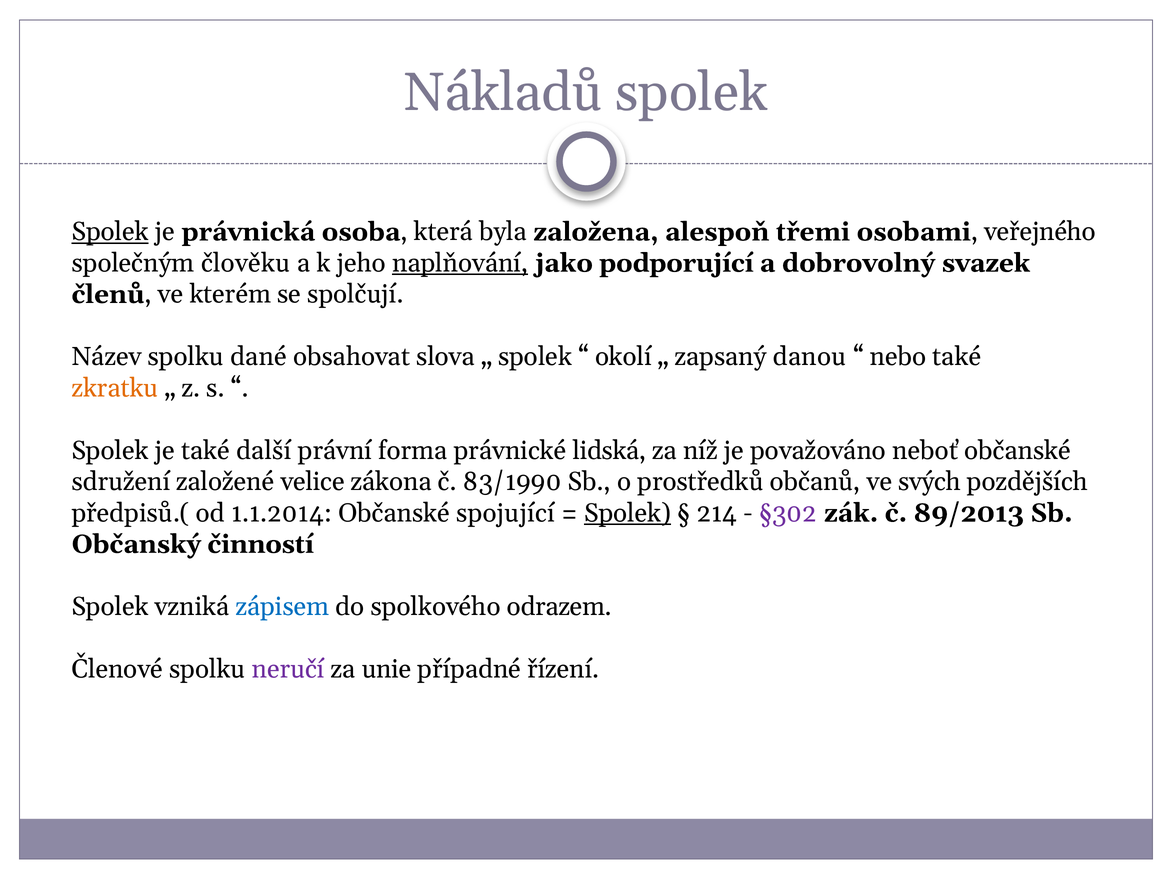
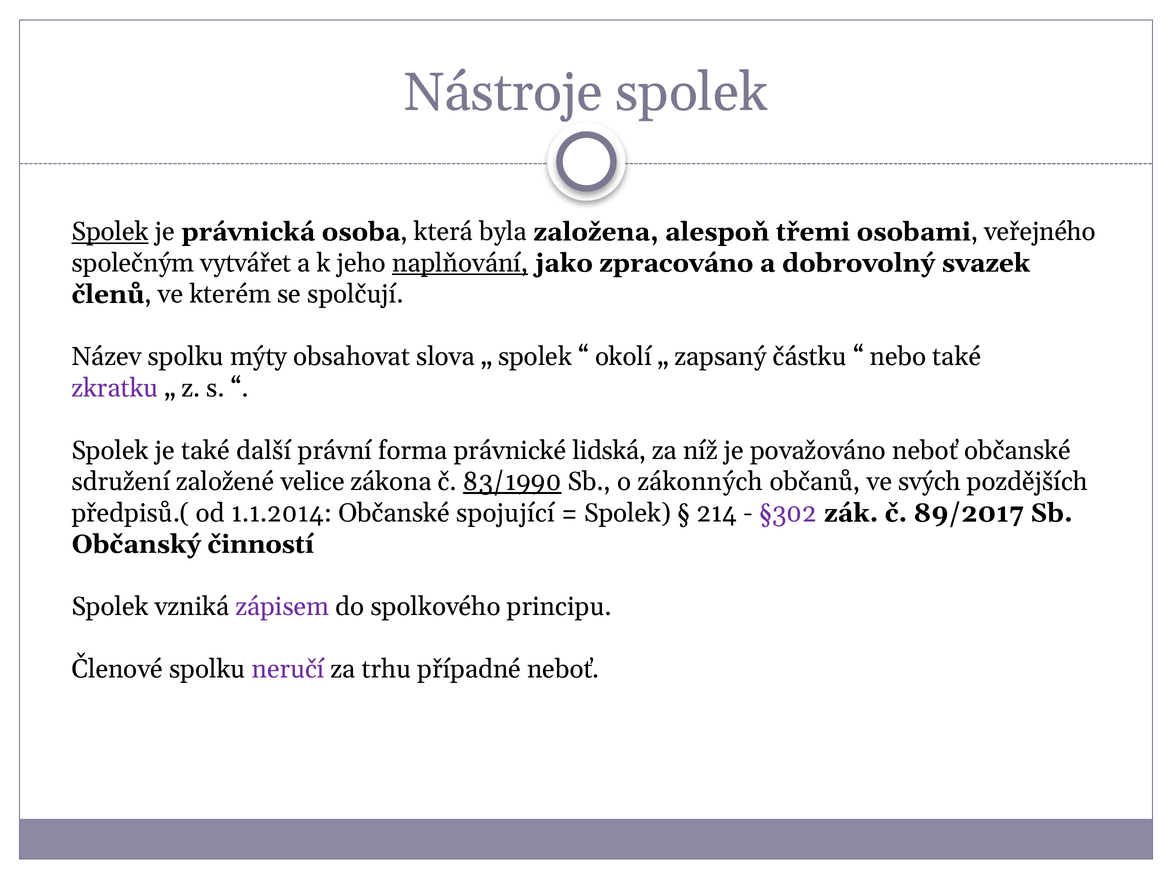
Nákladů: Nákladů -> Nástroje (503, 92)
člověku: člověku -> vytvářet (246, 263)
podporující: podporující -> zpracováno (676, 263)
dané: dané -> mýty (259, 357)
danou: danou -> částku (810, 357)
zkratku colour: orange -> purple (115, 388)
83/1990 underline: none -> present (512, 482)
prostředků: prostředků -> zákonných (700, 482)
Spolek underline: present -> none (628, 513)
89/2013: 89/2013 -> 89/2017 (969, 513)
zápisem colour: blue -> purple (282, 607)
odrazem: odrazem -> principu (559, 607)
unie: unie -> trhu (386, 670)
případné řízení: řízení -> neboť (563, 670)
